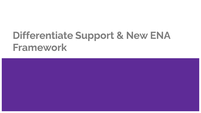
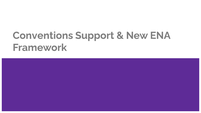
Differentiate: Differentiate -> Conventions (43, 36)
